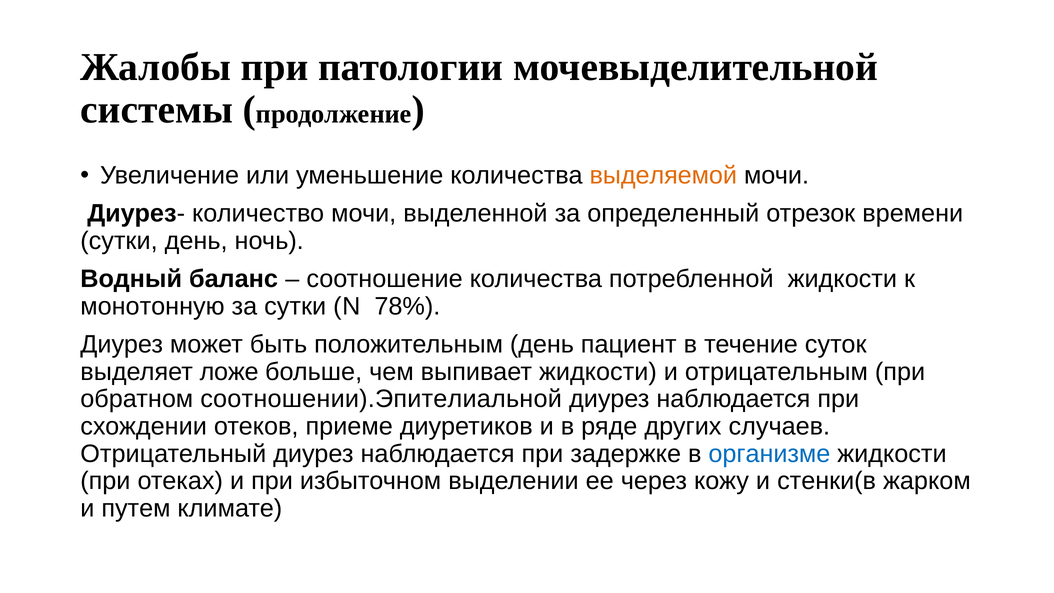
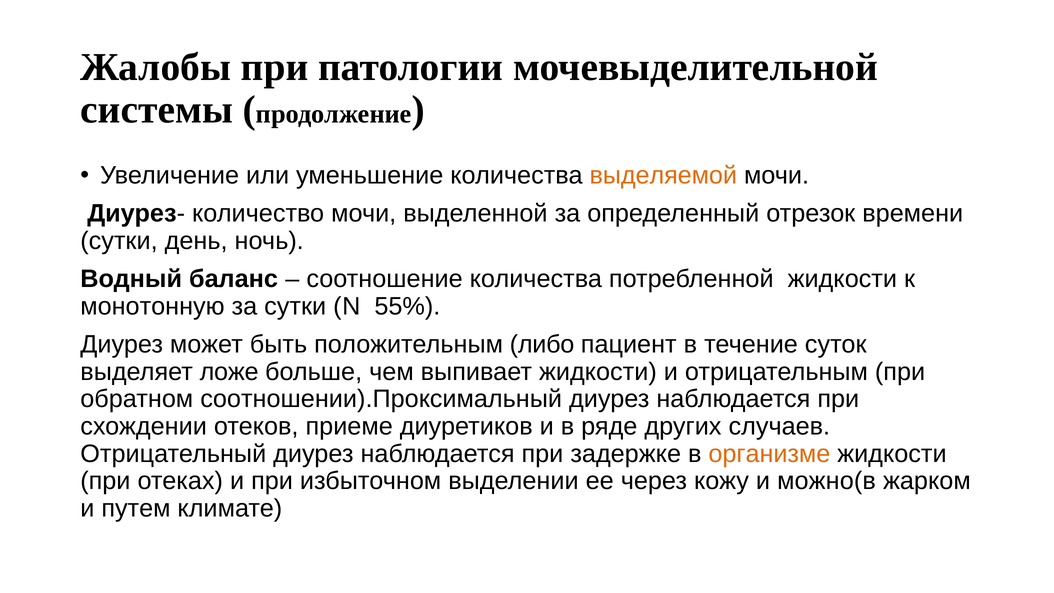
78%: 78% -> 55% (407, 306)
положительным день: день -> либо (542, 345)
соотношении).Эпителиальной: соотношении).Эпителиальной -> соотношении).Проксимальный (381, 399)
организме colour: blue -> orange (769, 454)
стенки(в: стенки(в -> можно(в (826, 481)
